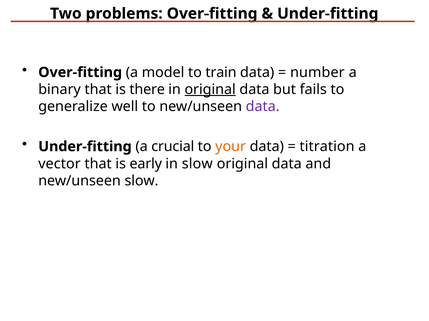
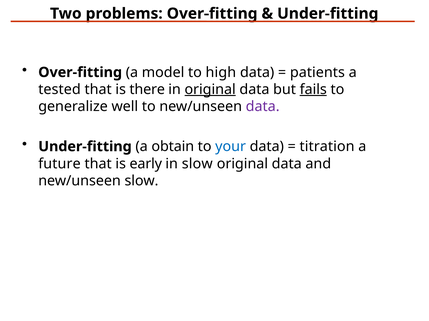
train: train -> high (221, 72)
number: number -> patients (317, 72)
binary: binary -> tested (59, 90)
fails underline: none -> present (313, 90)
crucial: crucial -> obtain (173, 147)
your colour: orange -> blue (231, 147)
vector: vector -> future (59, 164)
